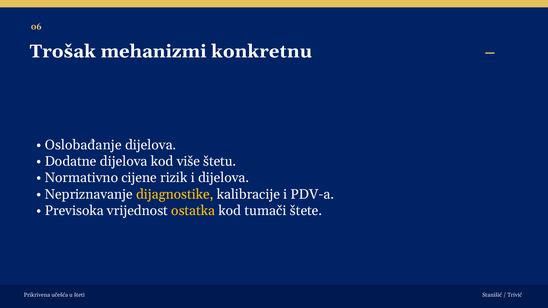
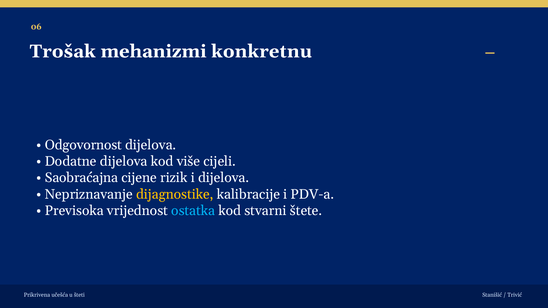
Oslobađanje: Oslobađanje -> Odgovornost (83, 145)
štetu: štetu -> cijeli (220, 161)
Normativno: Normativno -> Saobraćajna (81, 178)
ostatka colour: yellow -> light blue (193, 211)
tumači: tumači -> stvarni (265, 211)
